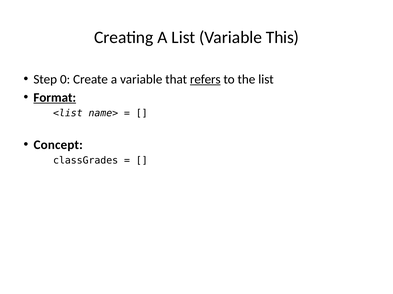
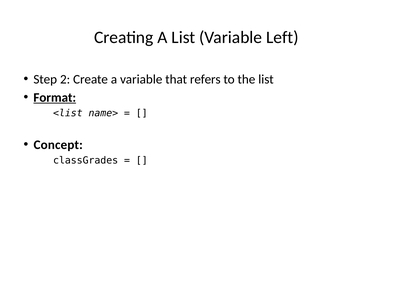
This: This -> Left (282, 38)
0: 0 -> 2 (65, 80)
refers underline: present -> none (205, 80)
